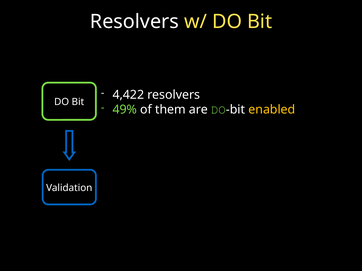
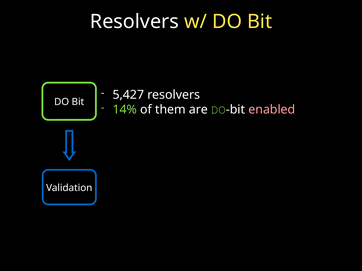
4,422: 4,422 -> 5,427 (128, 95)
49%: 49% -> 14% (125, 110)
enabled colour: yellow -> pink (272, 110)
